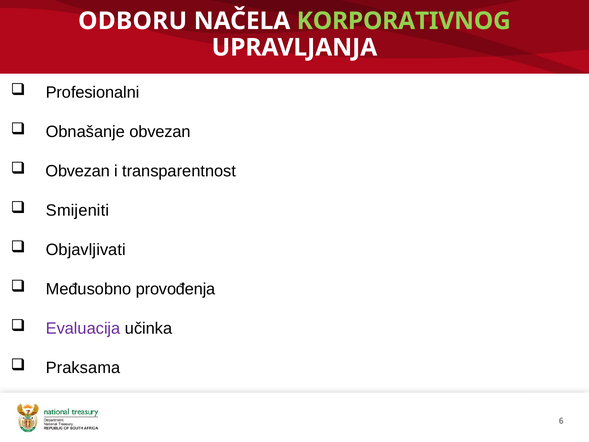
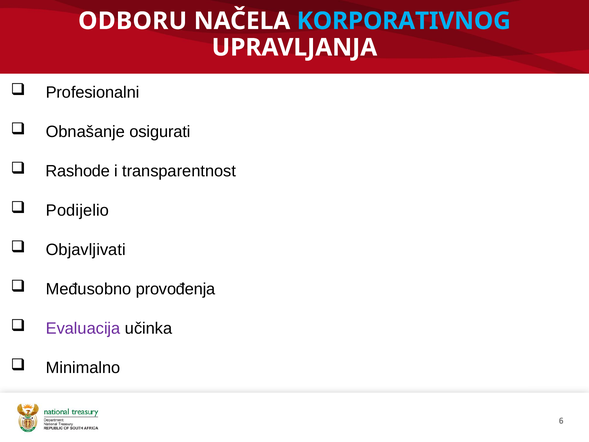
KORPORATIVNOG colour: light green -> light blue (404, 21)
Obnašanje obvezan: obvezan -> osigurati (160, 132)
Obvezan: Obvezan -> Rashode (78, 171)
Smijeniti: Smijeniti -> Podijelio (78, 210)
Praksama: Praksama -> Minimalno (83, 367)
